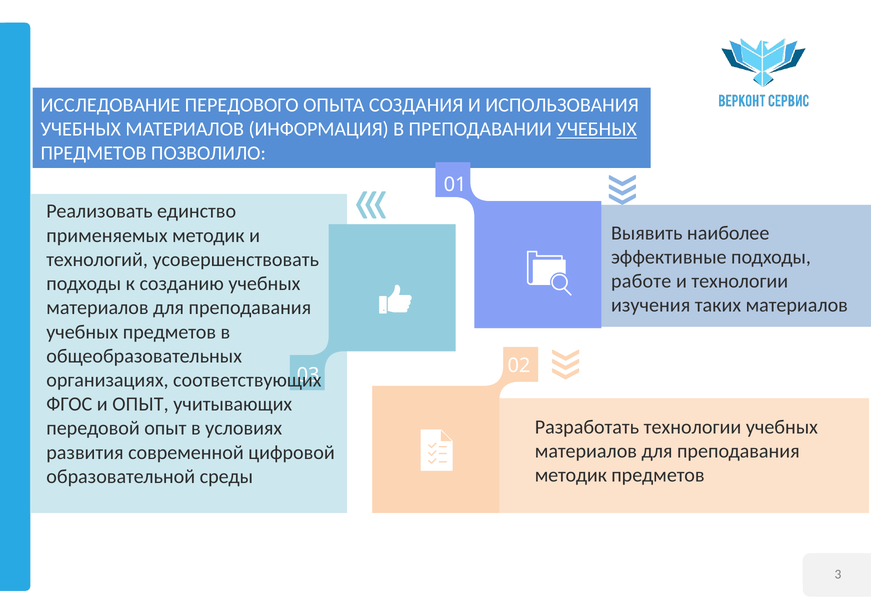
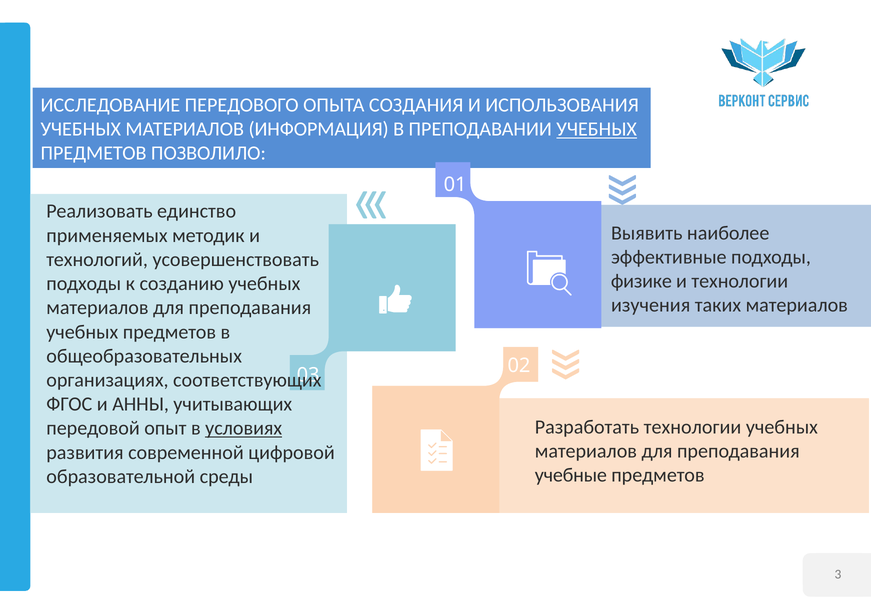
работе: работе -> физике (641, 281)
и ОПЫТ: ОПЫТ -> АННЫ (141, 404)
условиях underline: none -> present (244, 428)
методик: методик -> учебные (571, 475)
